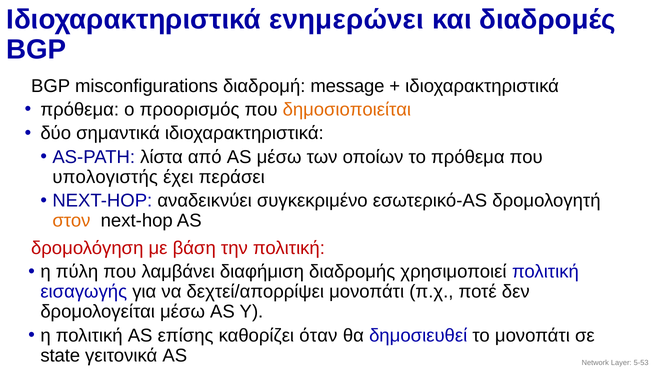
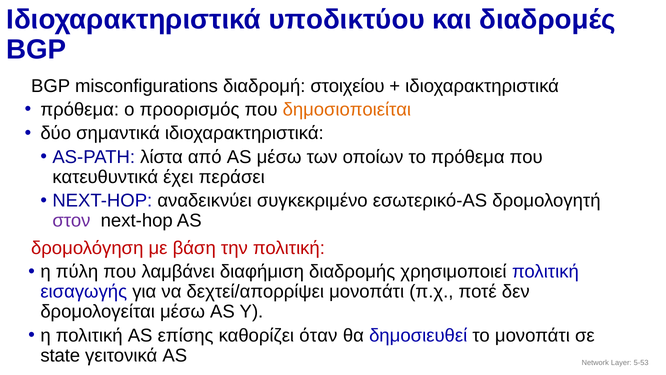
ενημερώνει: ενημερώνει -> υποδικτύου (347, 19)
message: message -> στοιχείου (347, 86)
υπολογιστής: υπολογιστής -> κατευθυντικά (105, 177)
στον colour: orange -> purple (71, 220)
